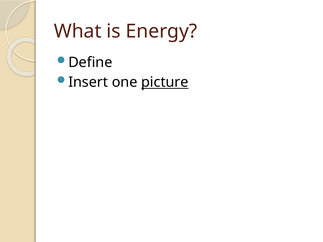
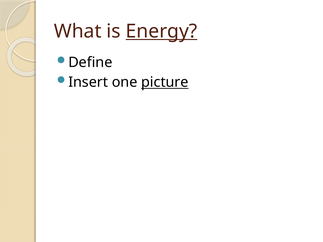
Energy underline: none -> present (162, 31)
